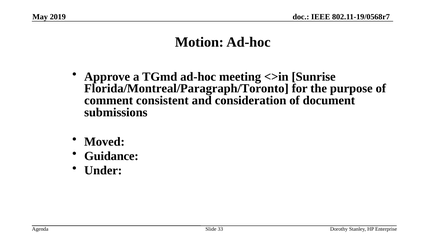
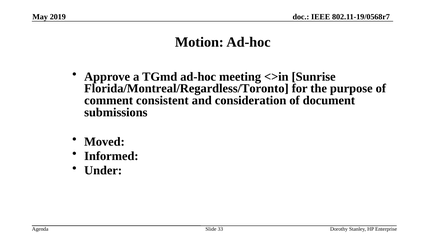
Florida/Montreal/Paragraph/Toronto: Florida/Montreal/Paragraph/Toronto -> Florida/Montreal/Regardless/Toronto (186, 89)
Guidance: Guidance -> Informed (111, 156)
